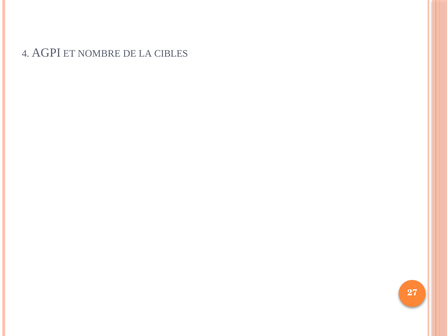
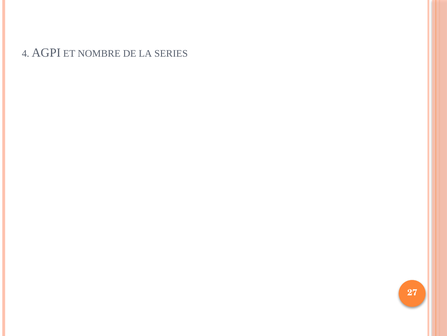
CIBLES: CIBLES -> SERIES (171, 54)
